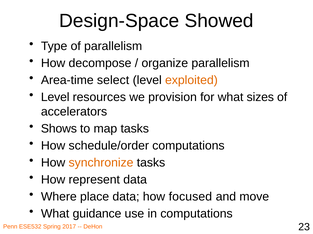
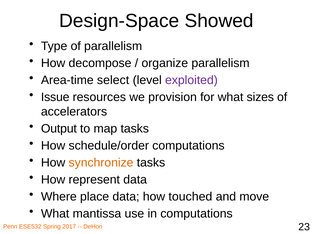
exploited colour: orange -> purple (191, 80)
Level: Level -> Issue (55, 97)
Shows: Shows -> Output (59, 129)
focused: focused -> touched (190, 197)
guidance: guidance -> mantissa (97, 214)
